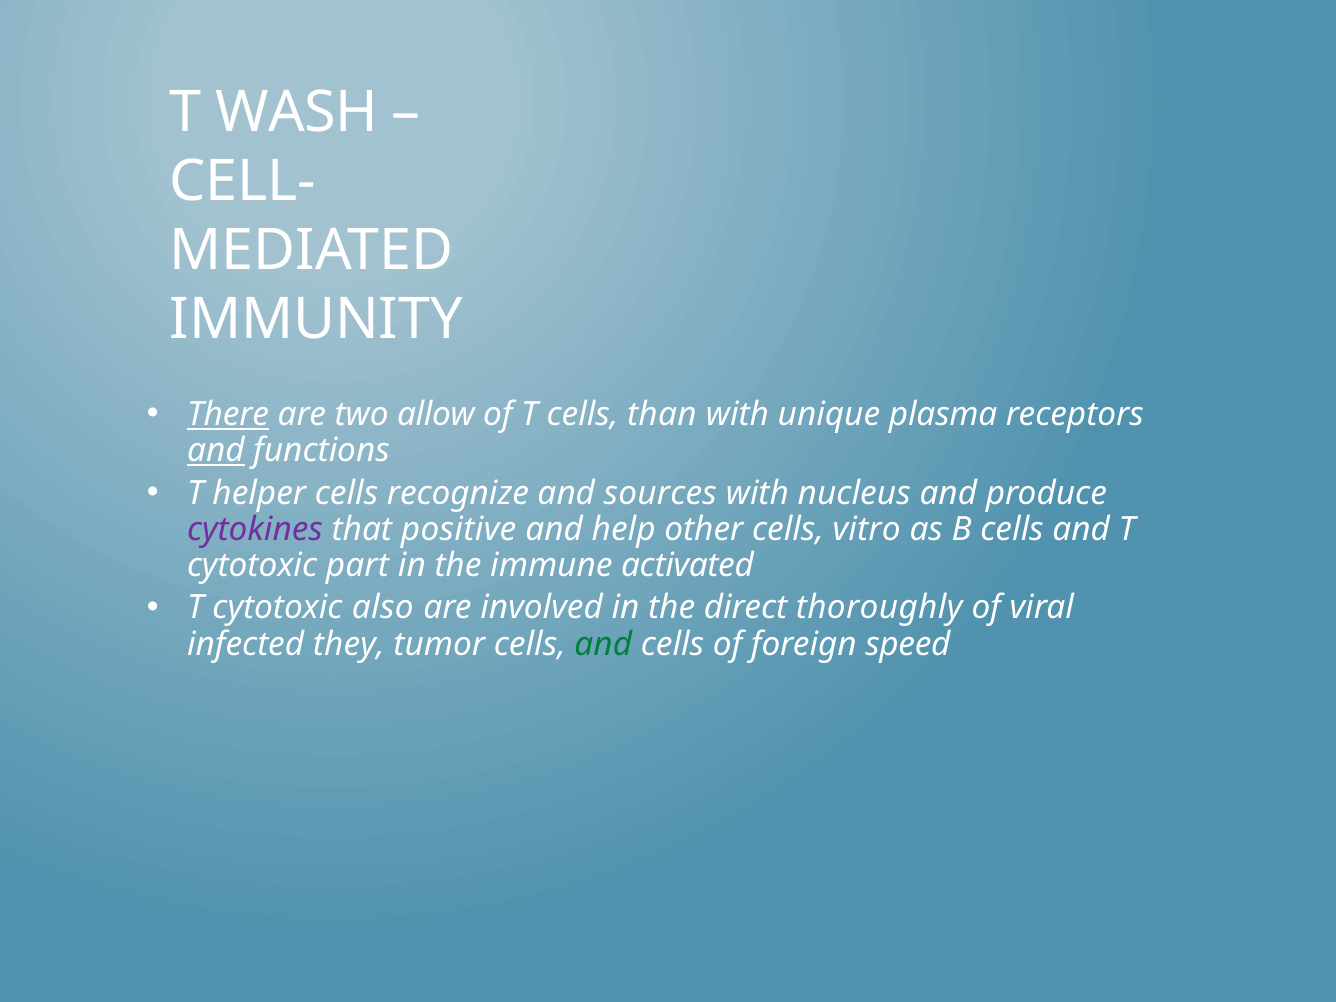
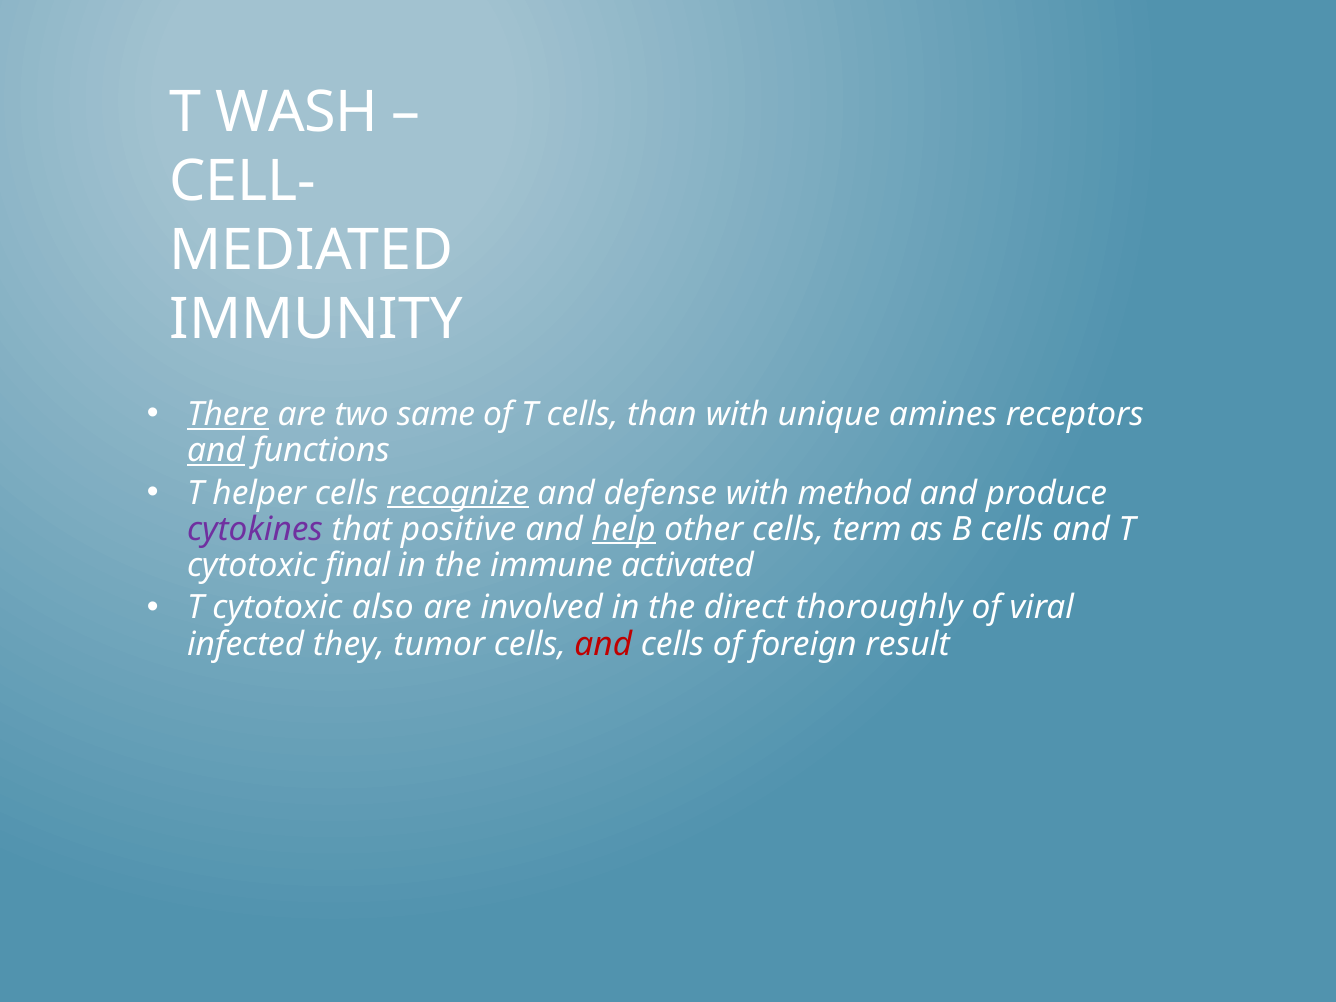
allow: allow -> same (436, 414)
plasma: plasma -> amines (943, 414)
recognize underline: none -> present (458, 493)
sources: sources -> defense (660, 493)
nucleus: nucleus -> method (854, 493)
help underline: none -> present (624, 529)
vitro: vitro -> term (867, 529)
part: part -> final (358, 565)
and colour: green -> red (603, 644)
speed: speed -> result (908, 644)
